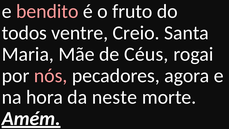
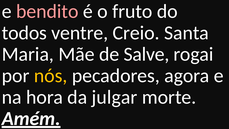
Céus: Céus -> Salve (146, 54)
nós colour: pink -> yellow (51, 76)
neste: neste -> julgar (115, 97)
